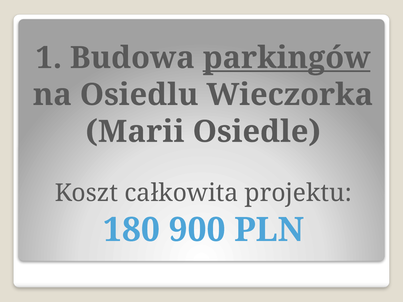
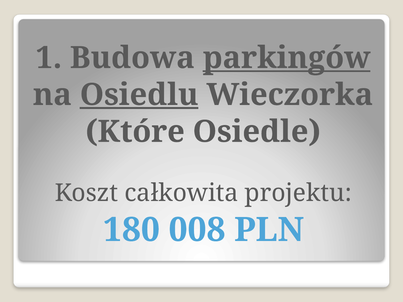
Osiedlu underline: none -> present (139, 95)
Marii: Marii -> Które (135, 132)
900: 900 -> 008 (197, 230)
